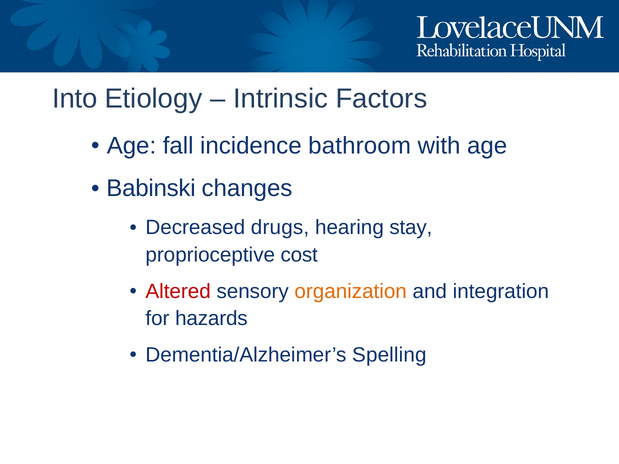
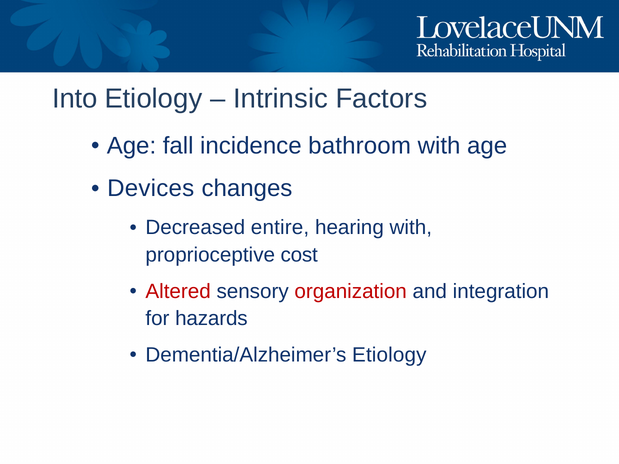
Babinski: Babinski -> Devices (151, 189)
drugs: drugs -> entire (280, 228)
hearing stay: stay -> with (411, 228)
organization colour: orange -> red (351, 291)
Dementia/Alzheimer’s Spelling: Spelling -> Etiology (389, 355)
